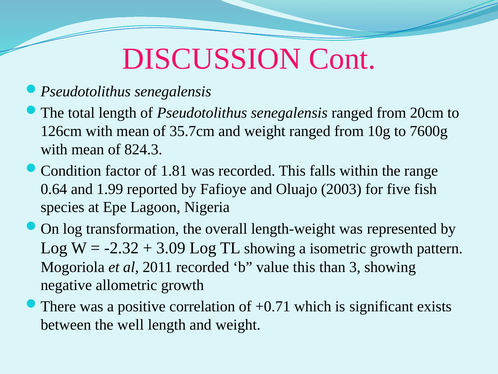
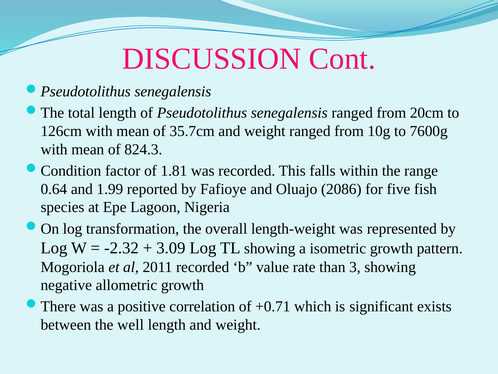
2003: 2003 -> 2086 (341, 189)
value this: this -> rate (304, 267)
